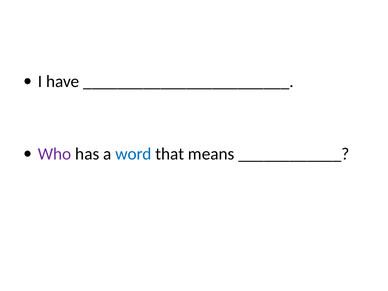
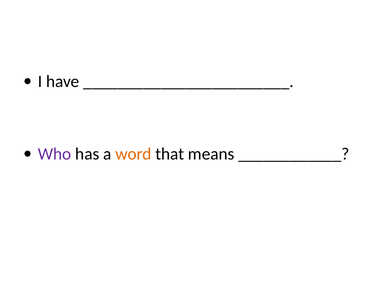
word colour: blue -> orange (133, 154)
